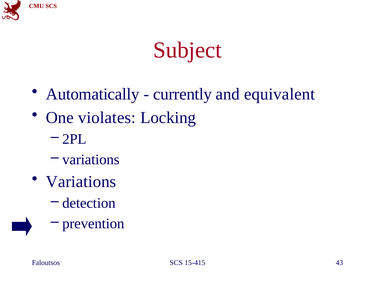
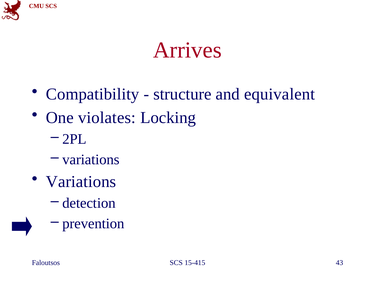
Subject: Subject -> Arrives (187, 50)
Automatically: Automatically -> Compatibility (93, 94)
currently: currently -> structure (182, 94)
